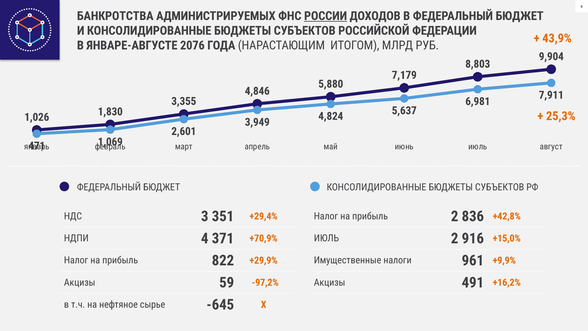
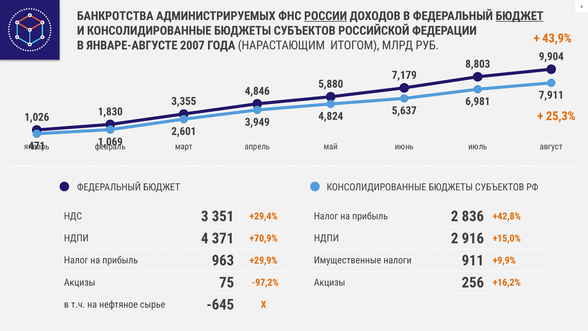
БЮДЖЕТ underline: none -> present (520, 16)
2076: 2076 -> 2007 (192, 45)
ИЮЛЬ: ИЮЛЬ -> НДПИ (326, 238)
822: 822 -> 963 (223, 260)
961: 961 -> 911 (473, 260)
59: 59 -> 75 (227, 282)
491: 491 -> 256 (473, 282)
